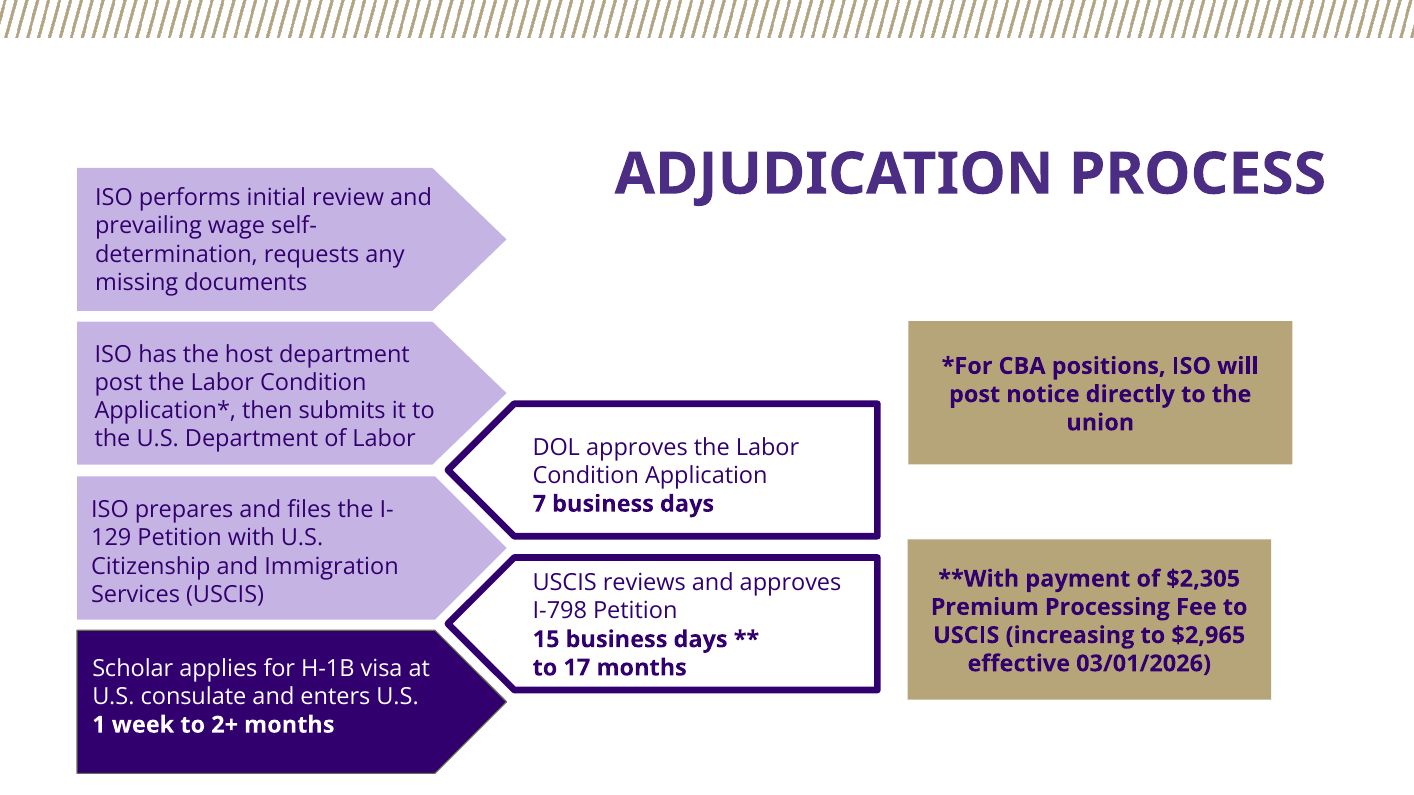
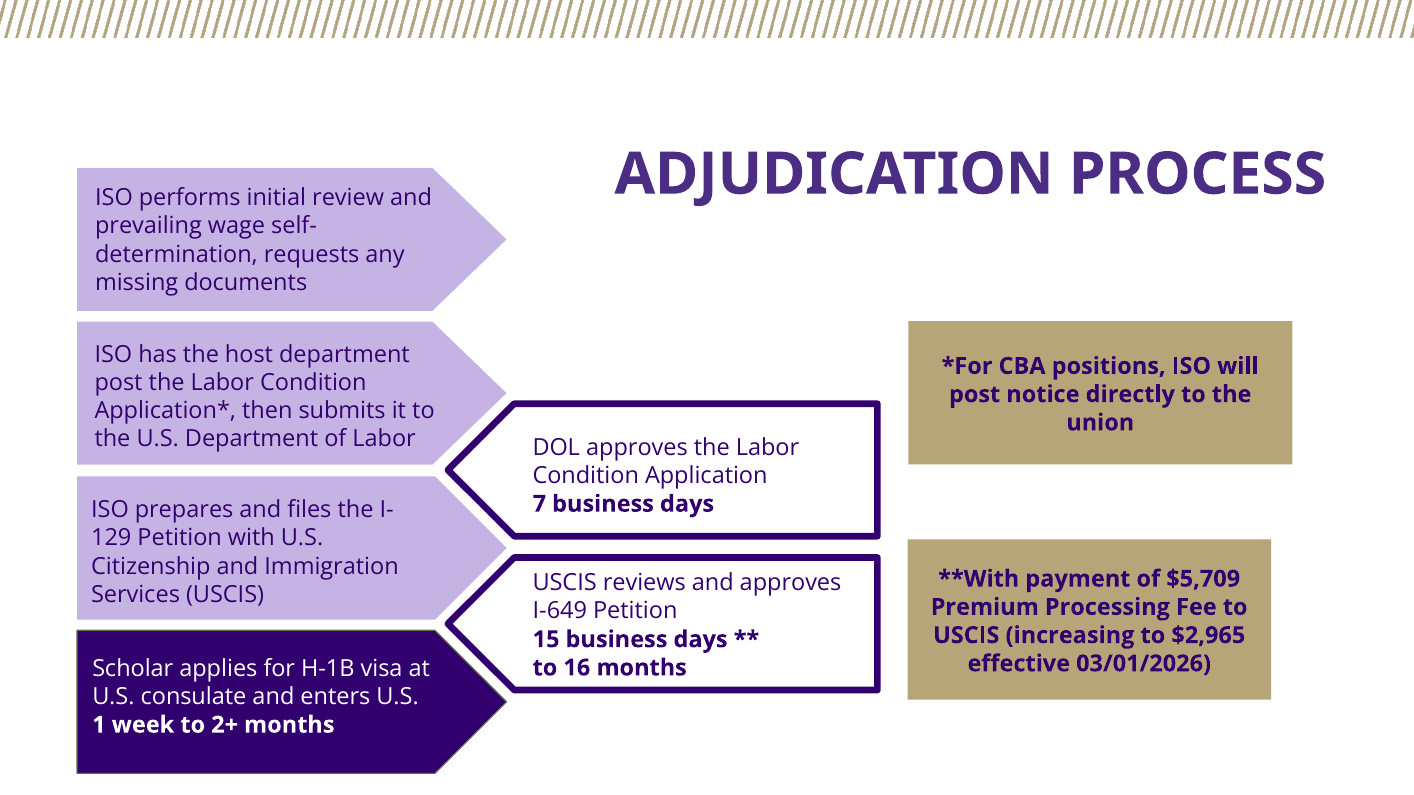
$2,305: $2,305 -> $5,709 (1203, 579)
I-798: I-798 -> I-649 (560, 611)
17: 17 -> 16 (577, 668)
